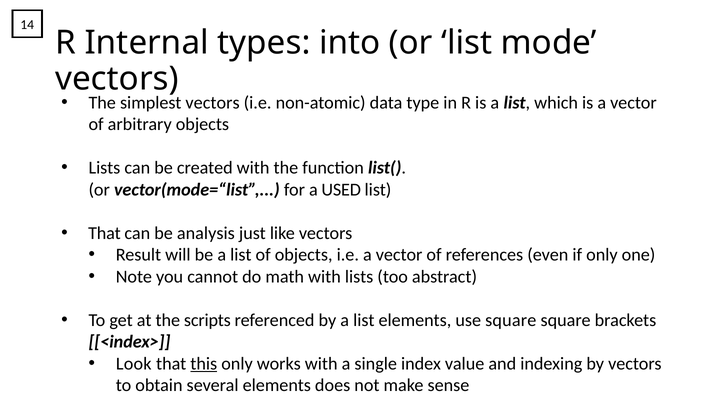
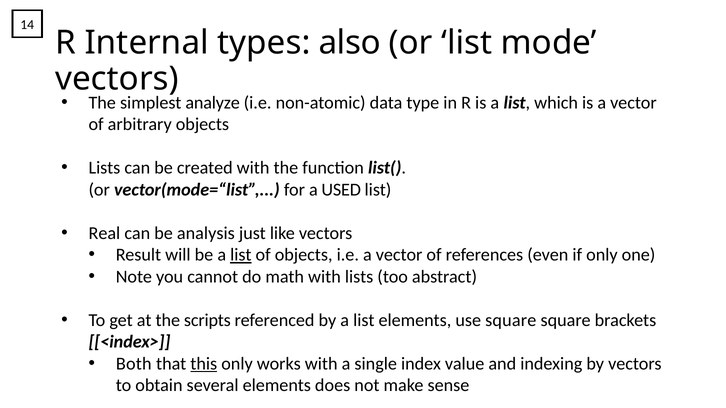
into: into -> also (350, 43)
vectors: vectors -> analyze (213, 103)
That: That -> Real (104, 233)
list underline: none -> present (241, 255)
Look: Look -> Both (134, 364)
